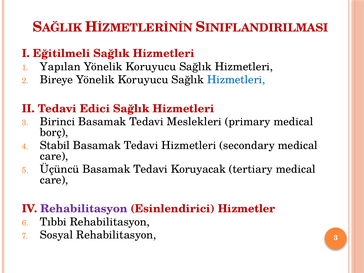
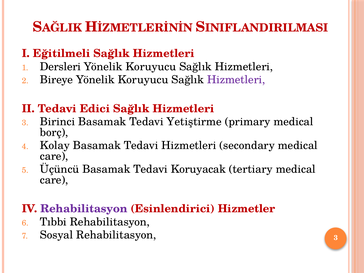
Yapılan: Yapılan -> Dersleri (60, 67)
Hizmetleri colour: blue -> purple (236, 80)
Meslekleri: Meslekleri -> Yetiştirme (194, 122)
Stabil: Stabil -> Kolay (55, 145)
